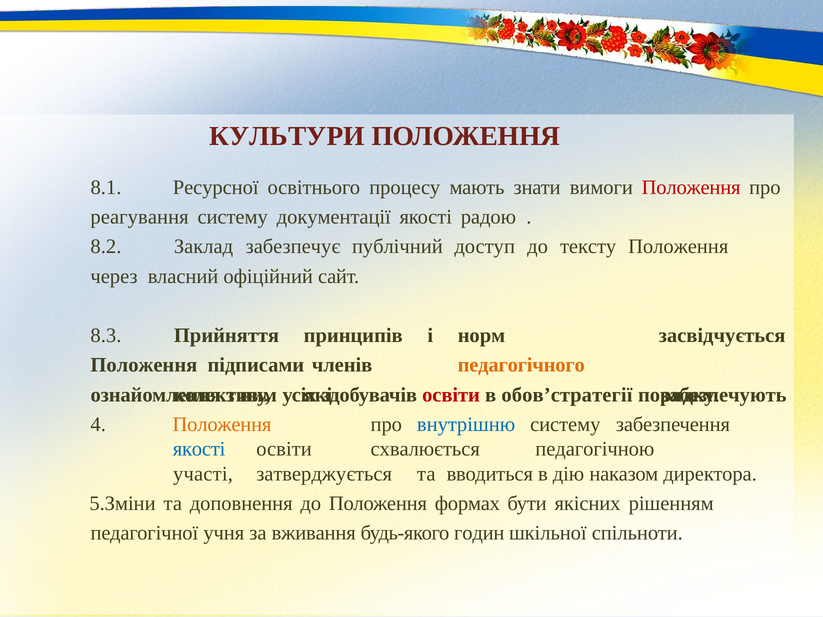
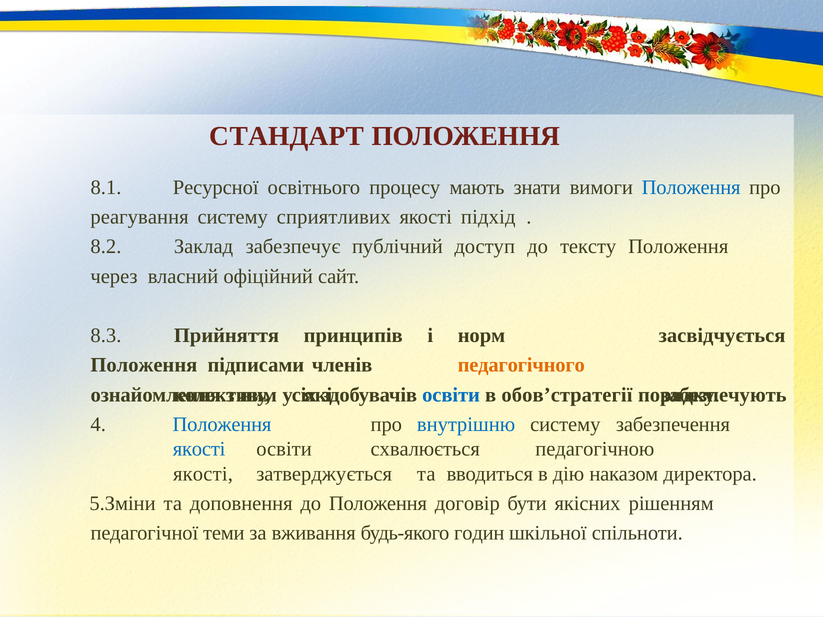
КУЛЬТУРИ: КУЛЬТУРИ -> СТАНДАРТ (287, 136)
Положення colour: red -> blue (691, 188)
документації: документації -> сприятливих (334, 217)
радою: радою -> підхід (488, 217)
освіти colour: red -> blue (451, 395)
Положення colour: orange -> blue (222, 425)
участі: участі -> якості (203, 474)
формах: формах -> договір (467, 504)
учня: учня -> теми (224, 533)
